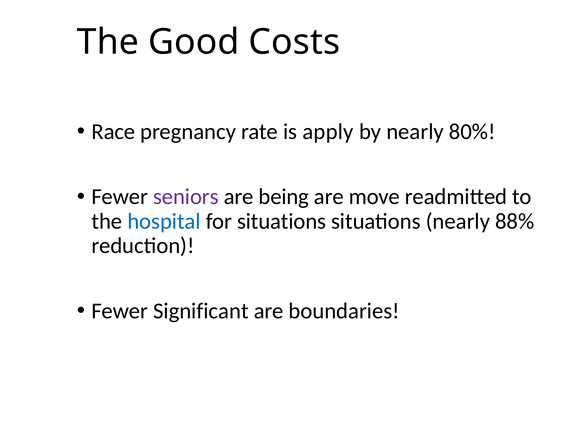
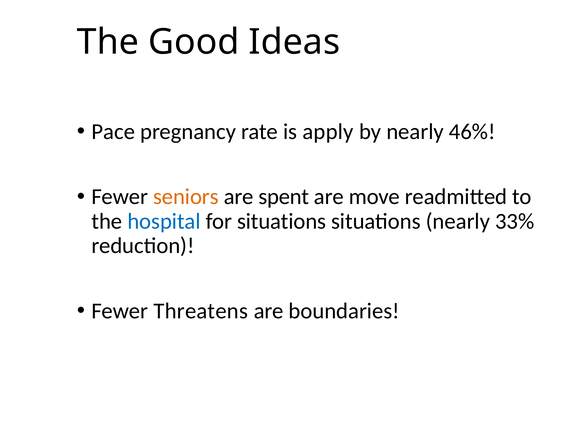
Costs: Costs -> Ideas (294, 42)
Race: Race -> Pace (113, 132)
80%: 80% -> 46% (472, 132)
seniors colour: purple -> orange (186, 197)
being: being -> spent (284, 197)
88%: 88% -> 33% (515, 221)
Significant: Significant -> Threatens (201, 311)
